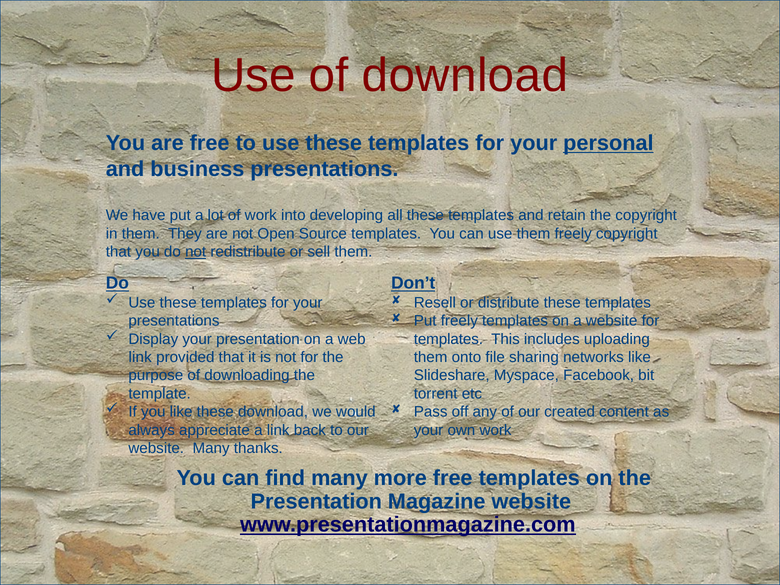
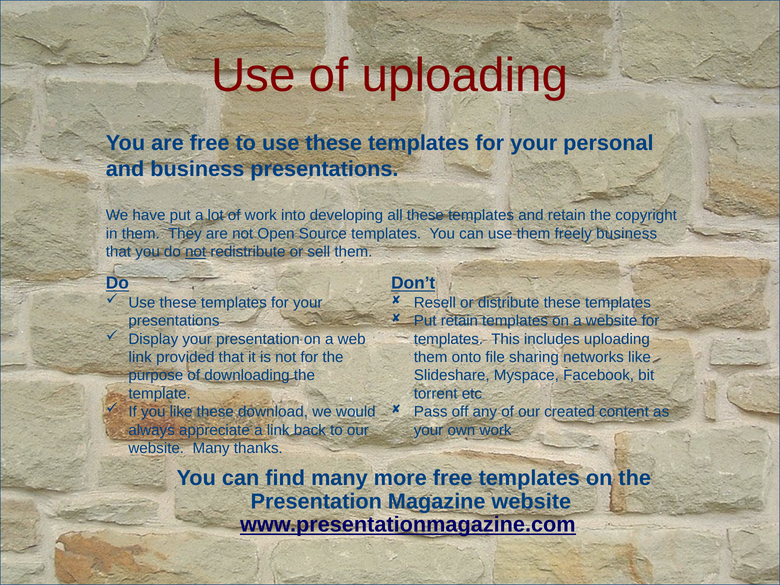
of download: download -> uploading (465, 76)
personal underline: present -> none (608, 143)
freely copyright: copyright -> business (627, 234)
Put freely: freely -> retain (459, 321)
